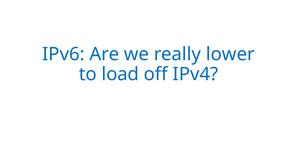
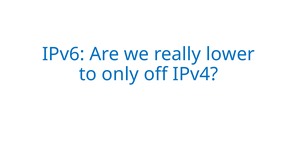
load: load -> only (120, 74)
